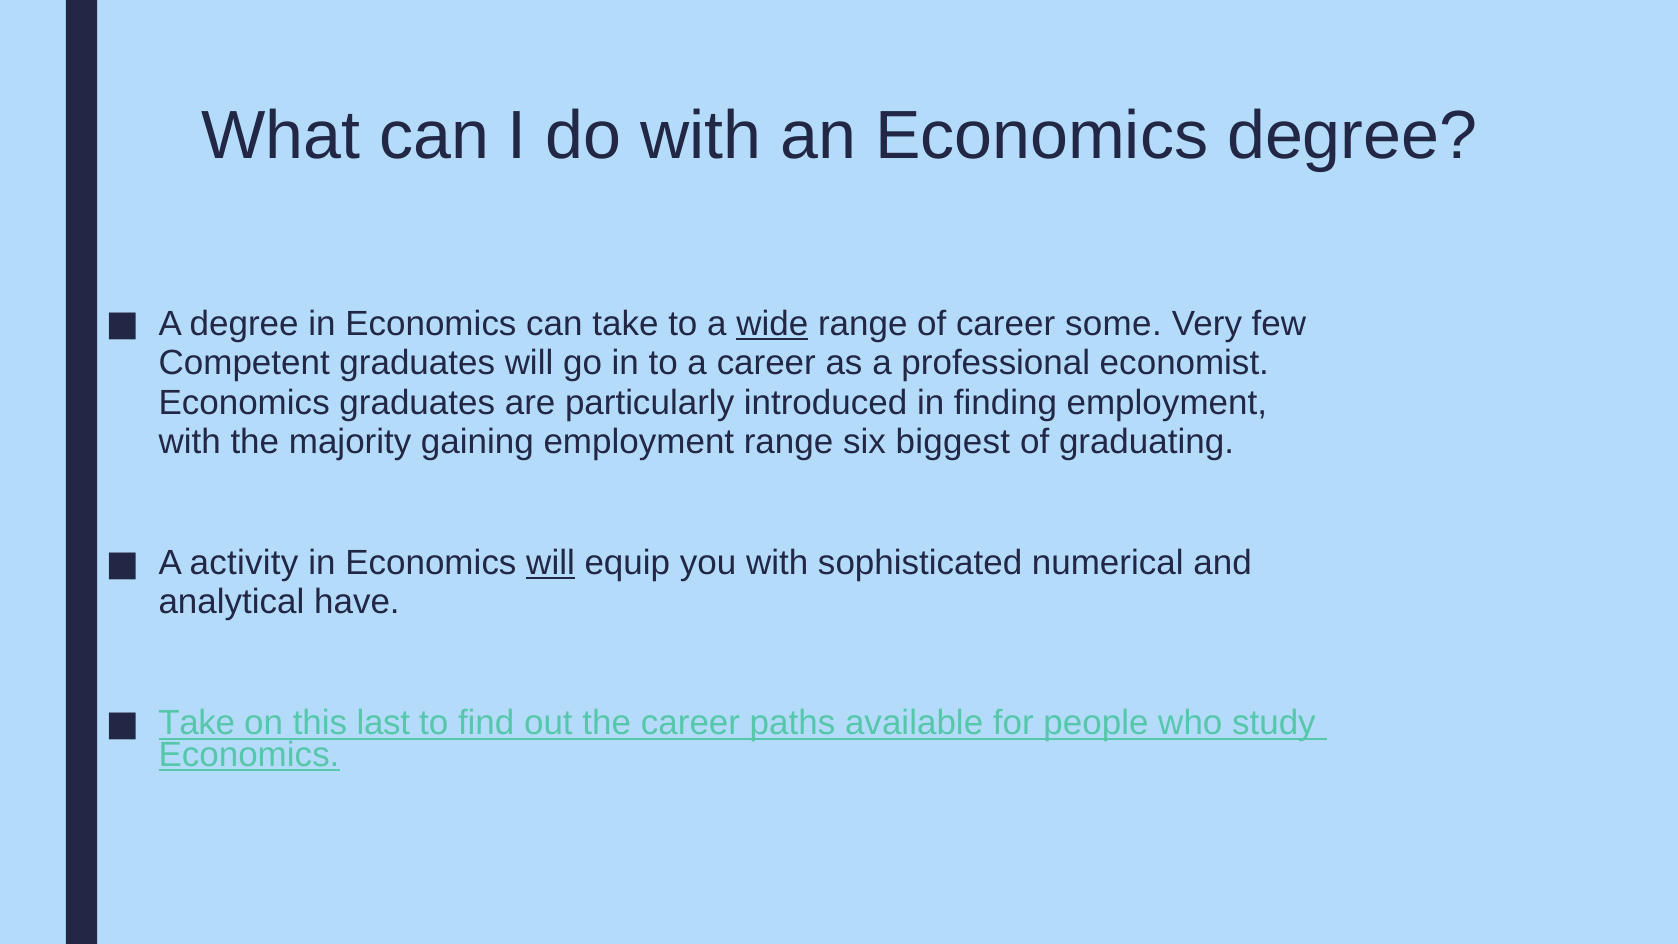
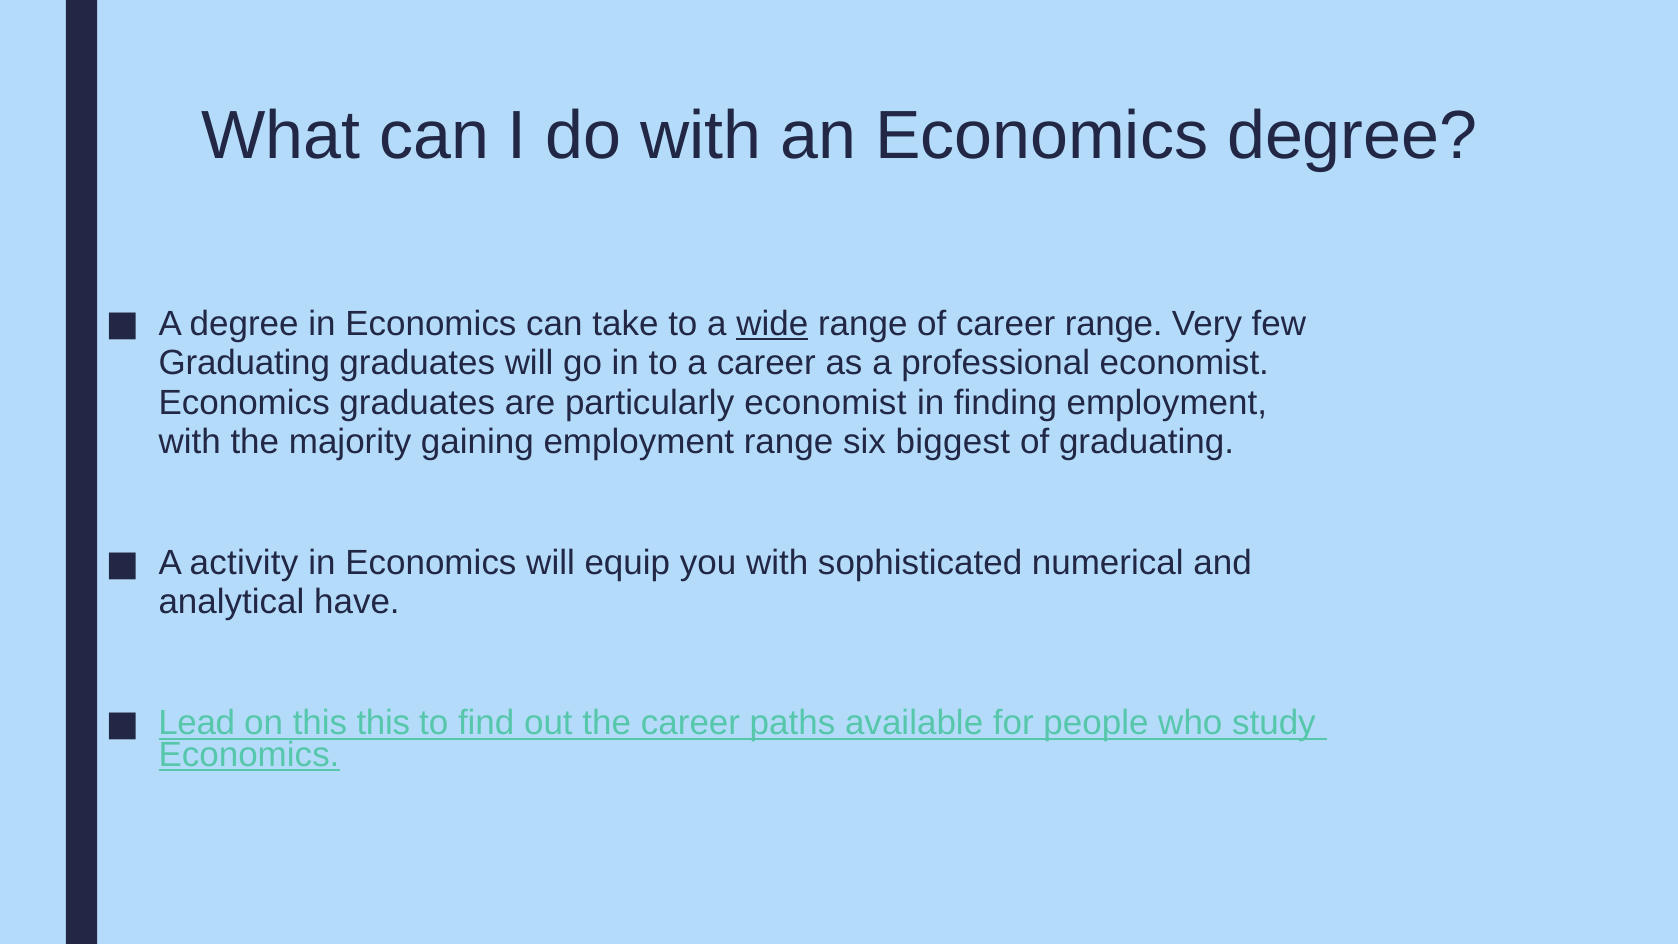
career some: some -> range (1114, 324)
Competent: Competent -> Graduating (244, 363)
particularly introduced: introduced -> economist (825, 403)
will underline: present -> none (551, 563)
Take: Take -> Lead (197, 723)
this last: last -> this (383, 723)
